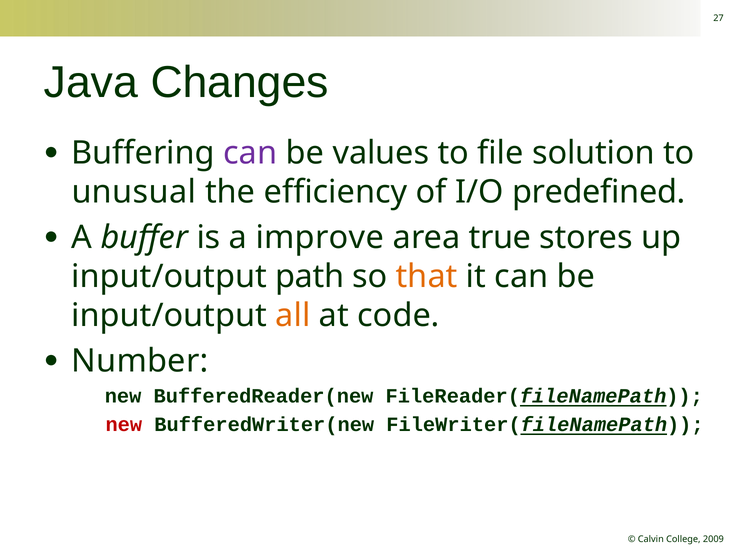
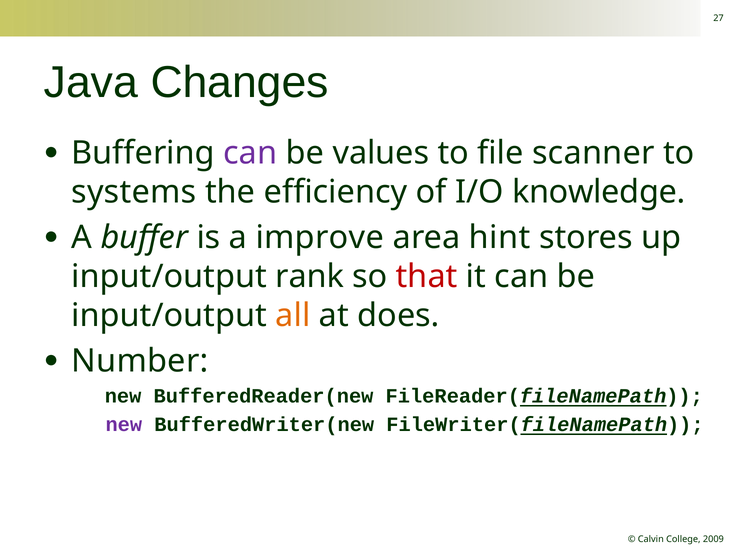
solution: solution -> scanner (593, 153)
unusual: unusual -> systems (134, 192)
predefined: predefined -> knowledge (599, 192)
true: true -> hint (500, 238)
path: path -> rank (310, 277)
that colour: orange -> red (427, 277)
code: code -> does (398, 316)
new colour: red -> purple (124, 425)
